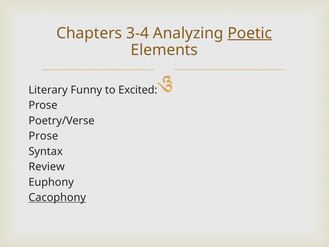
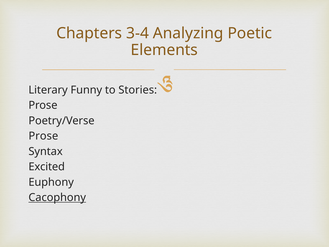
Poetic underline: present -> none (250, 33)
Excited: Excited -> Stories (138, 90)
Review: Review -> Excited (47, 167)
